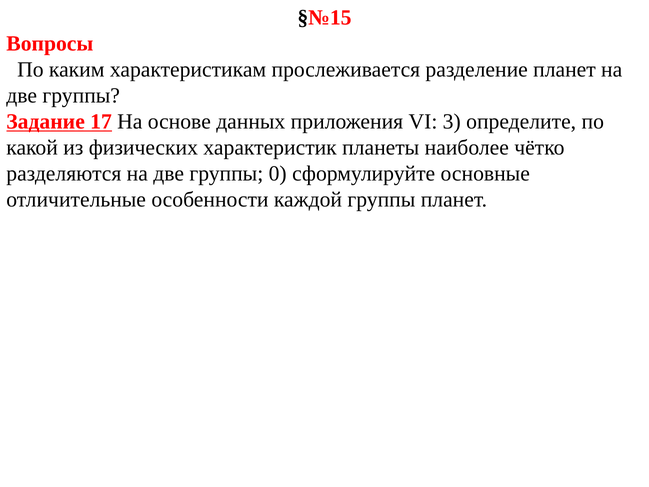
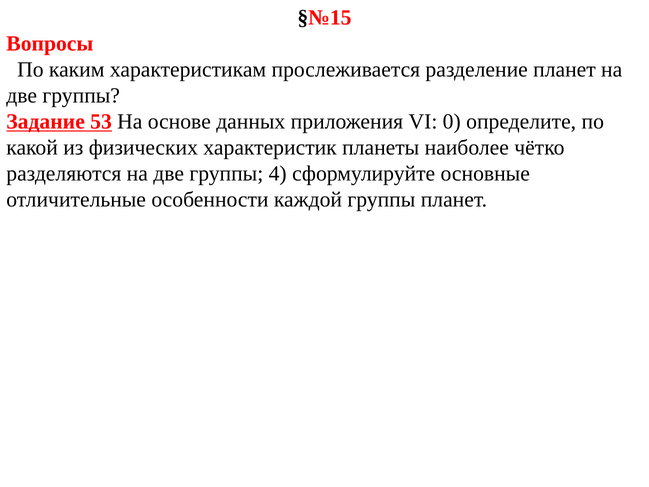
17: 17 -> 53 (101, 122)
3: 3 -> 0 (452, 122)
0: 0 -> 4 (278, 173)
